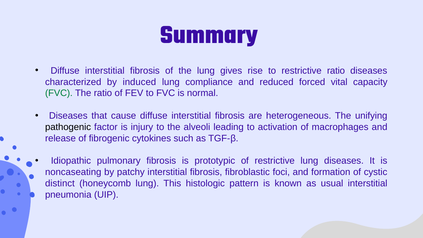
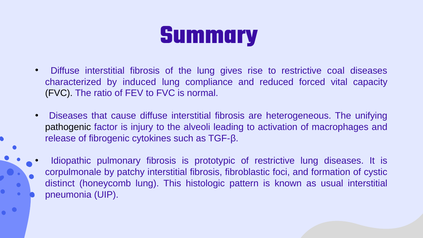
restrictive ratio: ratio -> coal (336, 71)
FVC colour: green -> black (59, 93)
noncaseating: noncaseating -> corpulmonale (73, 172)
